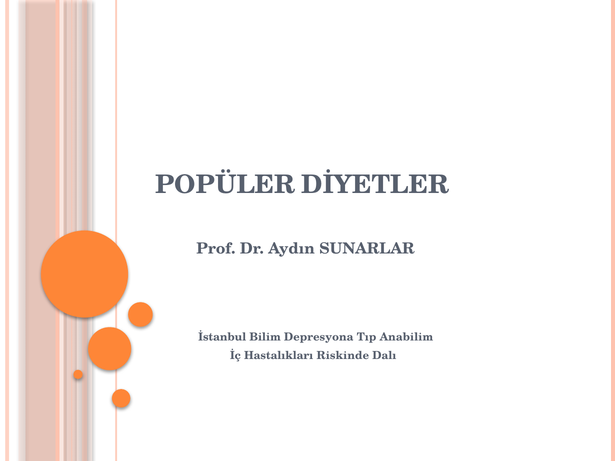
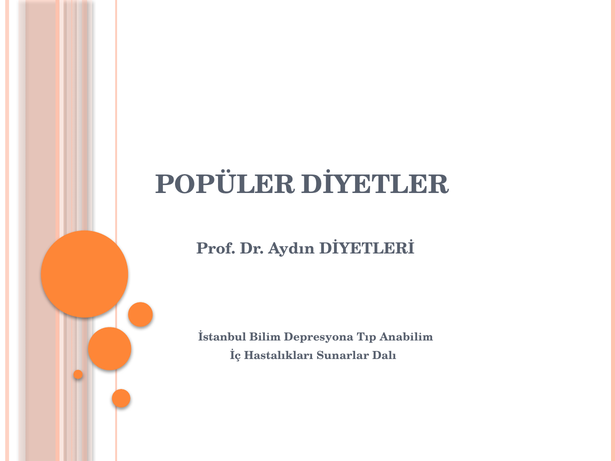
SUNARLAR: SUNARLAR -> DİYETLERİ (367, 249)
Riskinde: Riskinde -> Sunarlar (343, 356)
